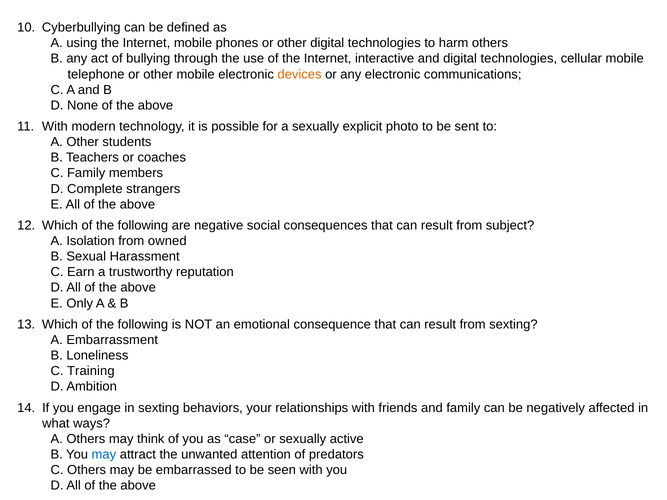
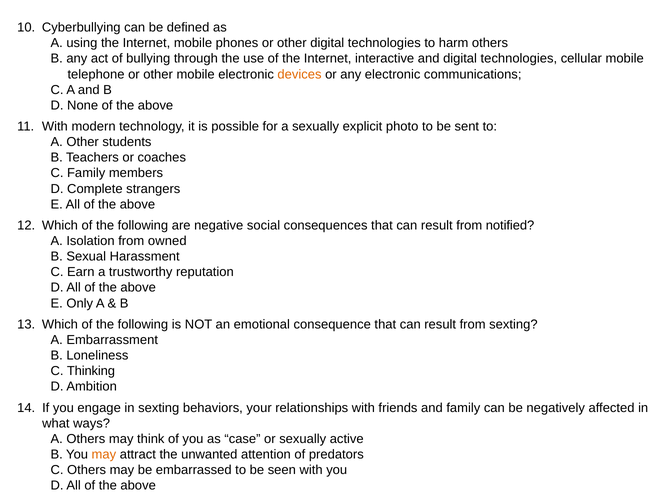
subject: subject -> notified (510, 226)
Training: Training -> Thinking (91, 371)
may colour: blue -> orange (104, 455)
